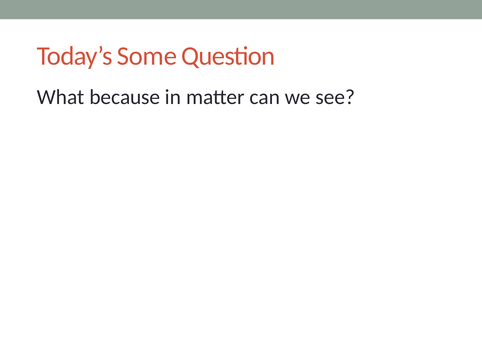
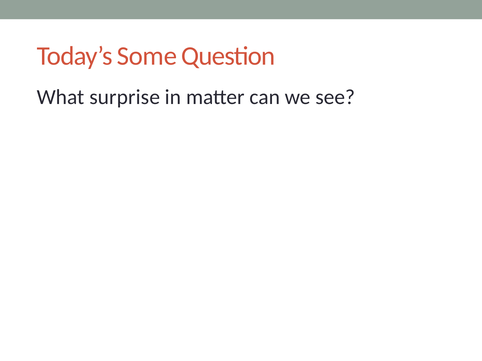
because: because -> surprise (125, 97)
